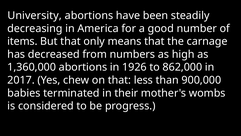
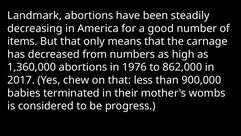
University: University -> Landmark (35, 16)
1926: 1926 -> 1976 (134, 67)
